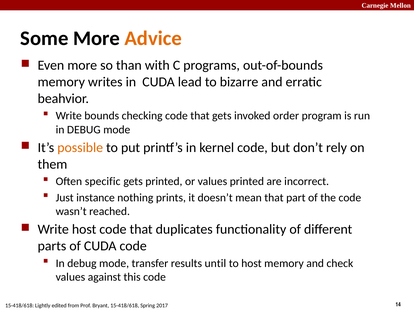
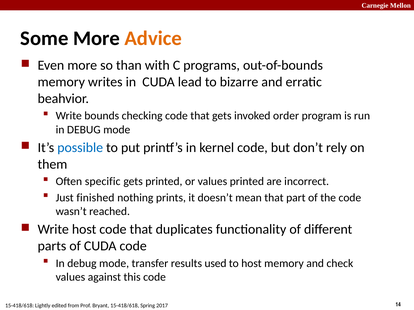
possible colour: orange -> blue (80, 148)
instance: instance -> finished (95, 198)
until: until -> used (215, 264)
